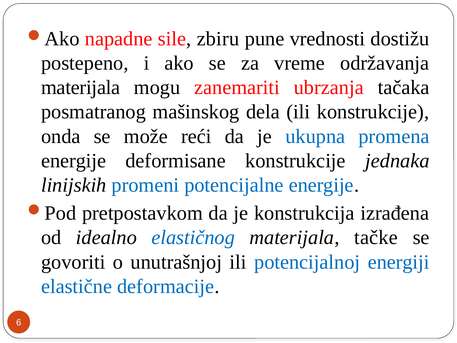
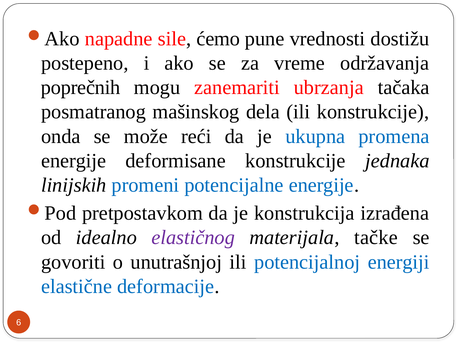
zbiru: zbiru -> ćemo (218, 39)
materijala: materijala -> poprečnih (81, 87)
elastičnog colour: blue -> purple (193, 237)
